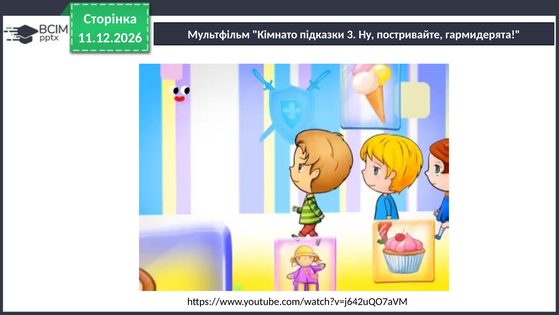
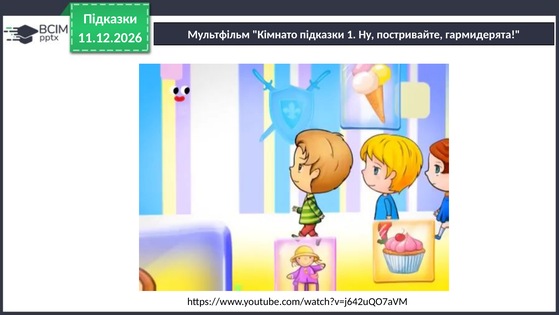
Сторінка: Сторінка -> Підказки (110, 19)
3: 3 -> 1 (351, 35)
